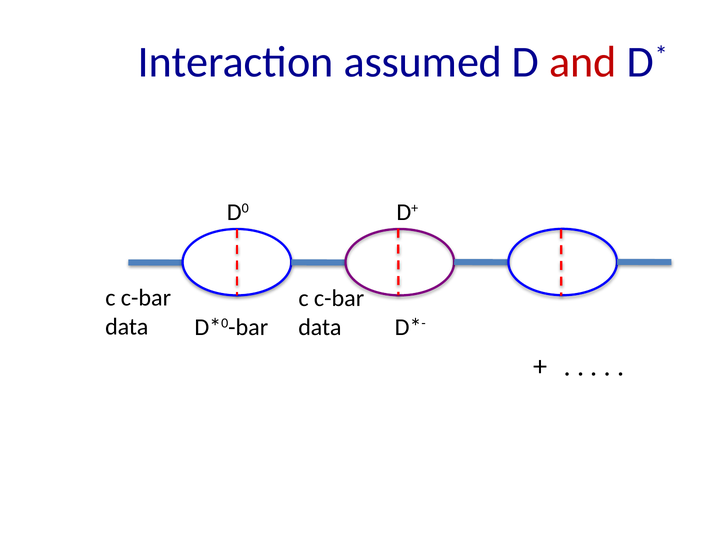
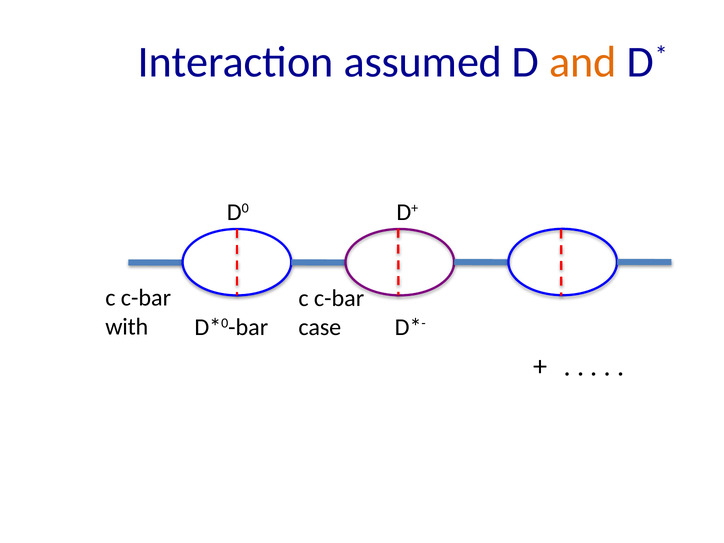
and colour: red -> orange (583, 62)
data: data -> with (127, 327)
data: data -> case (320, 327)
